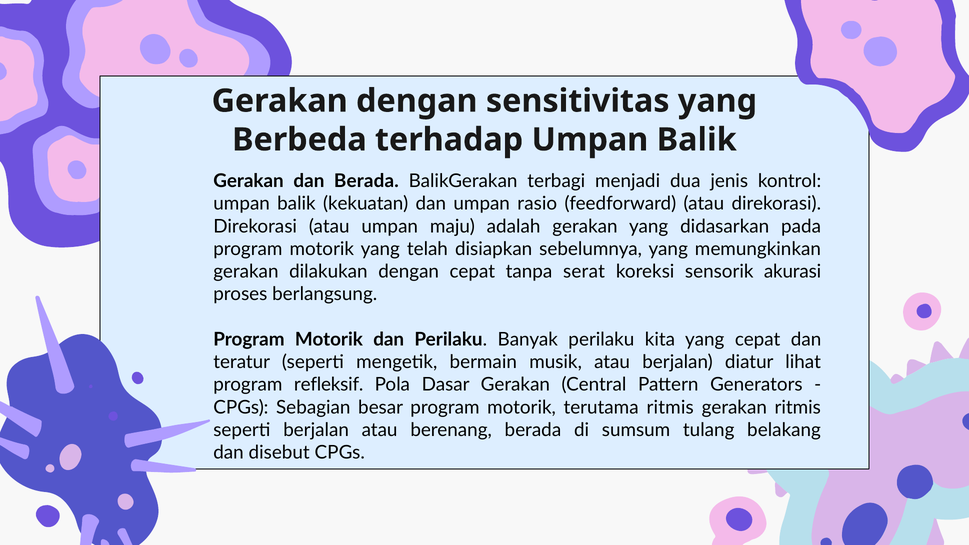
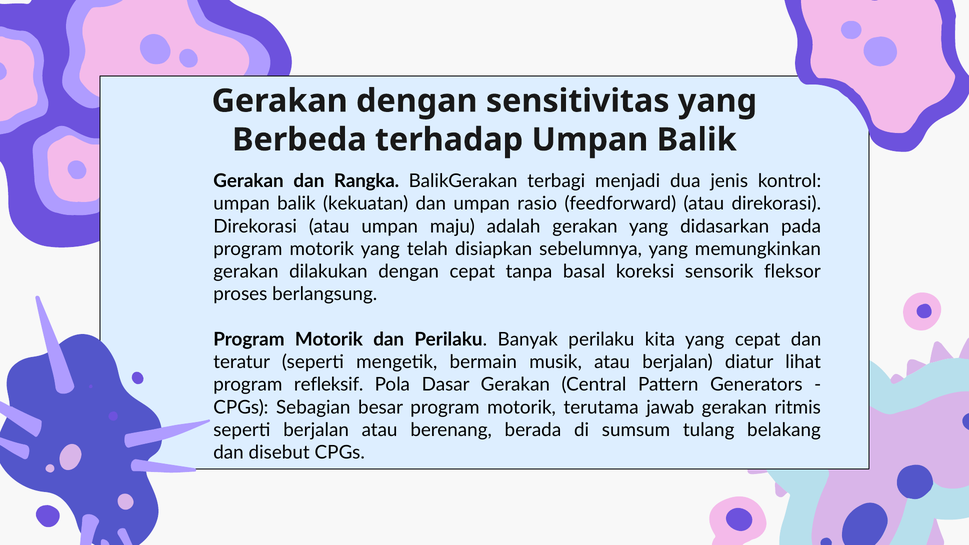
dan Berada: Berada -> Rangka (367, 181)
serat: serat -> basal (584, 272)
akurasi: akurasi -> fleksor (792, 272)
terutama ritmis: ritmis -> jawab (670, 407)
